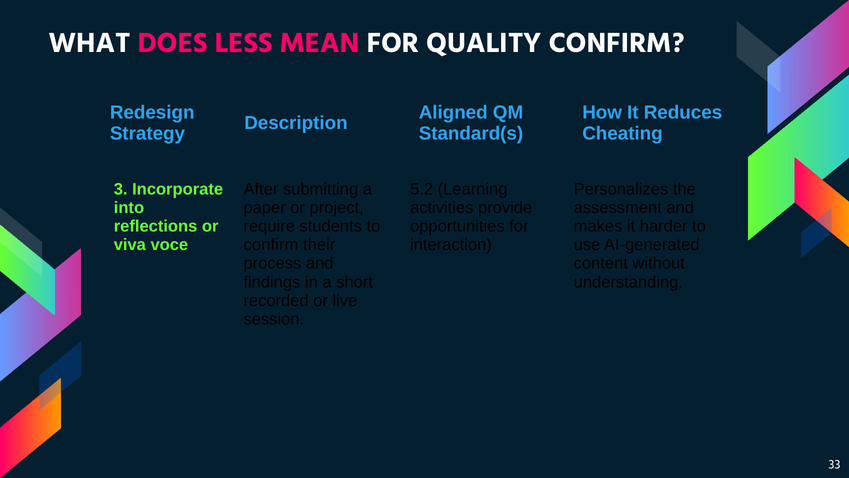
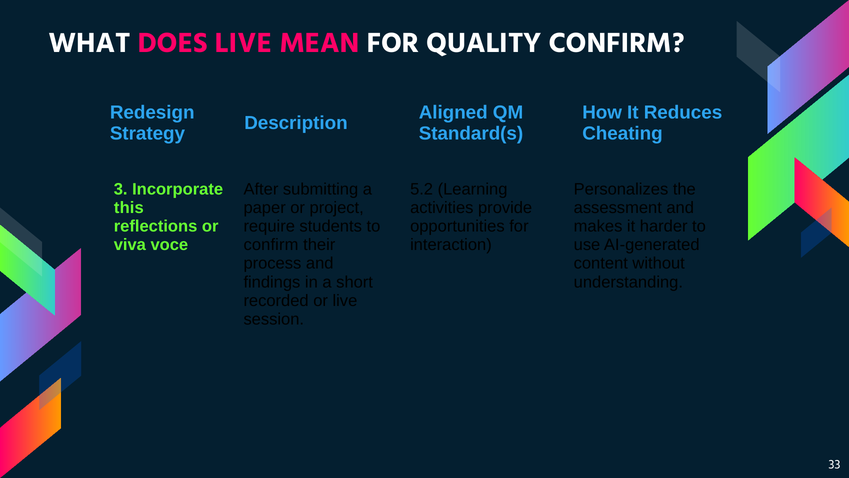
DOES LESS: LESS -> LIVE (244, 43)
into: into -> this (129, 208)
